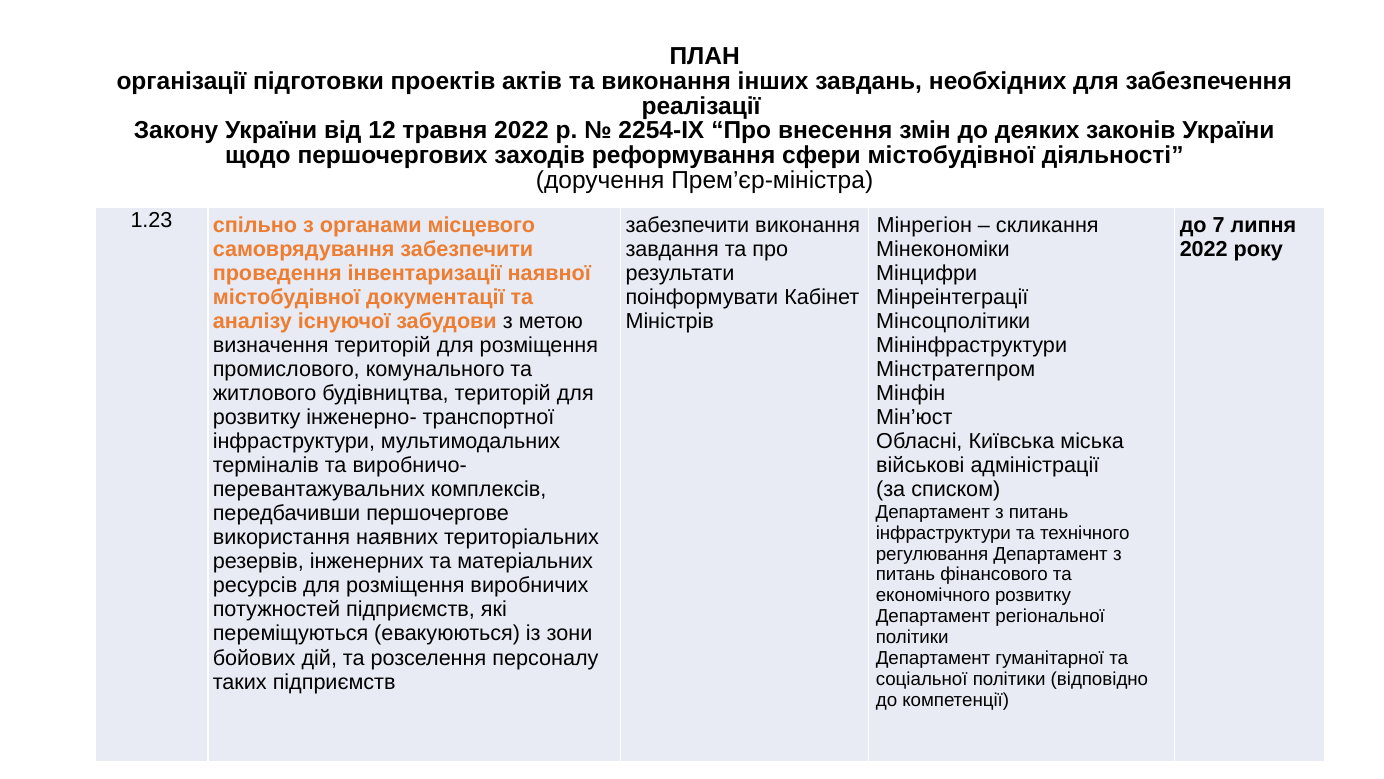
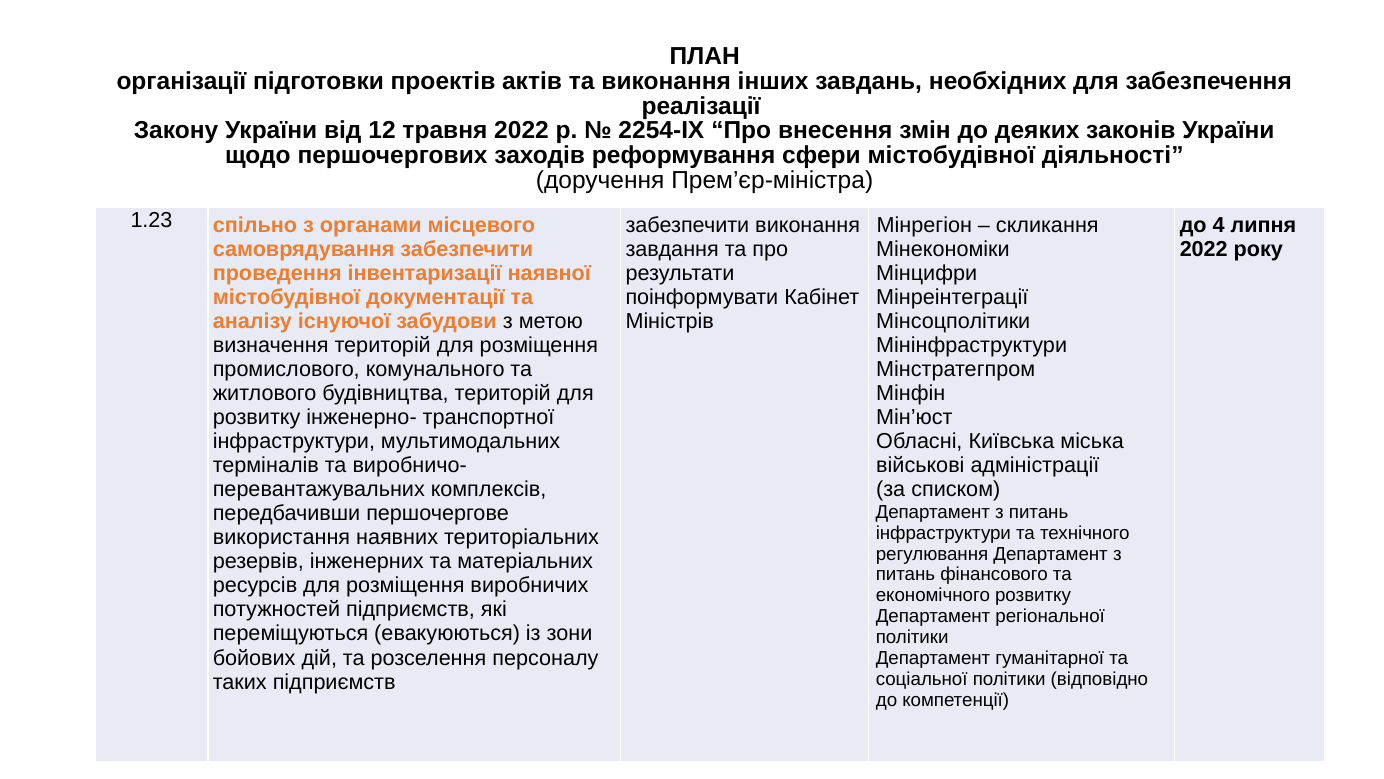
7: 7 -> 4 (1219, 225)
